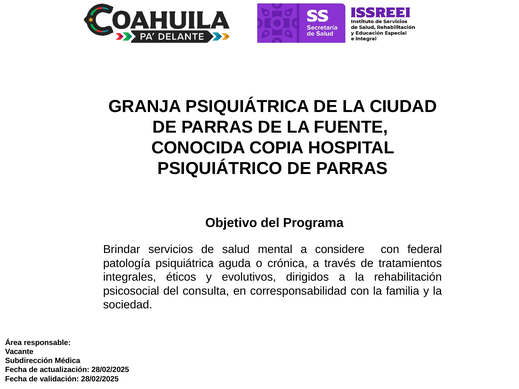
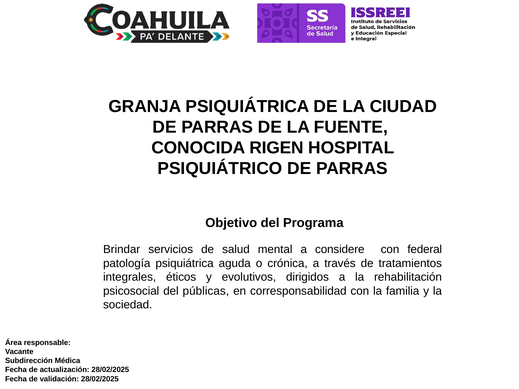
COPIA: COPIA -> RIGEN (277, 148)
consulta: consulta -> públicas (206, 291)
